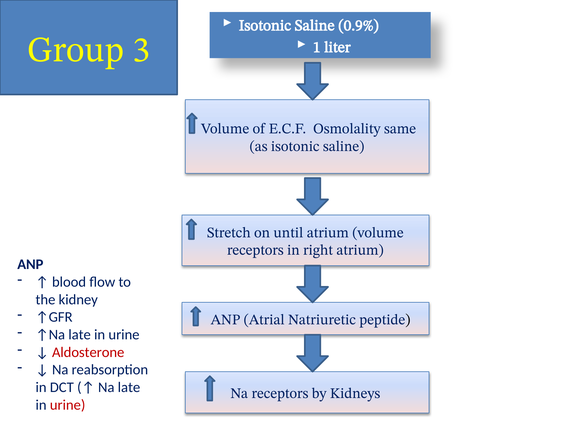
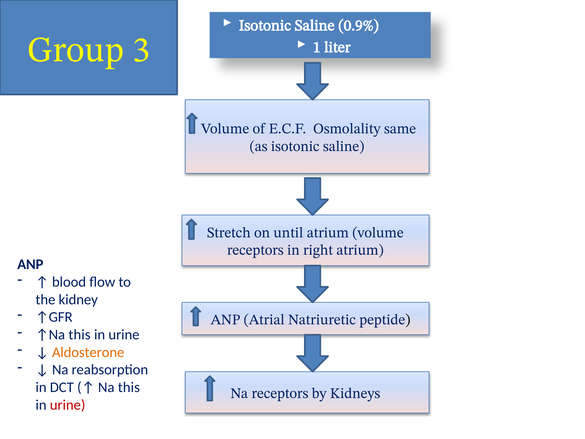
↑Na late: late -> this (80, 334)
Aldosterone colour: red -> orange (88, 352)
Na late: late -> this (129, 387)
